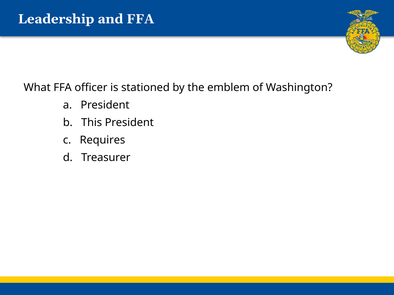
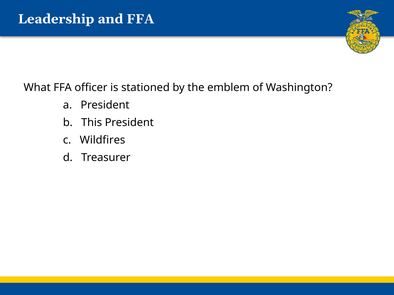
Requires: Requires -> Wildfires (102, 140)
